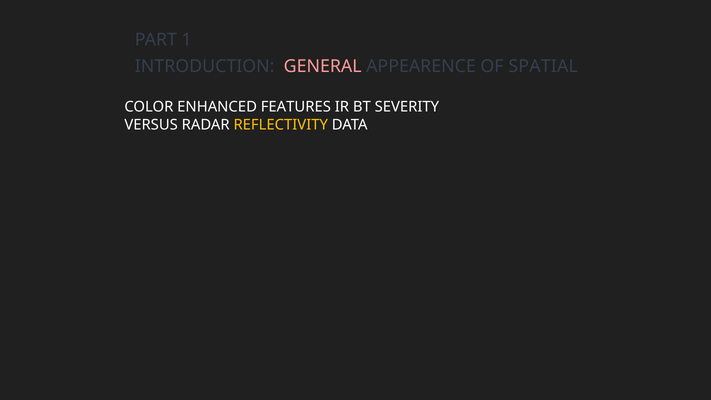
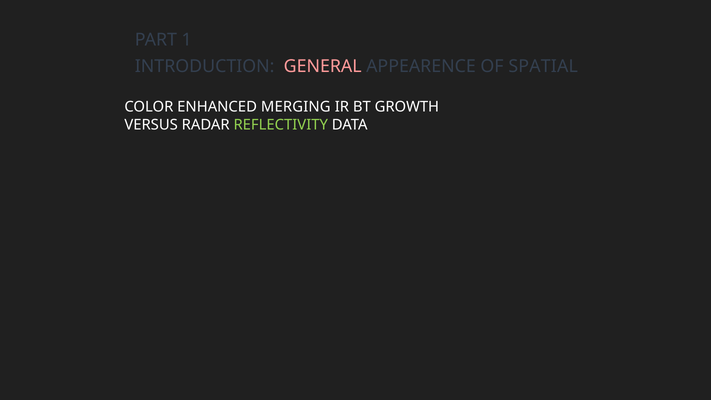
FEATURES: FEATURES -> MERGING (296, 107)
SEVERITY: SEVERITY -> GROWTH (407, 107)
REFLECTIVITY colour: yellow -> light green (281, 125)
